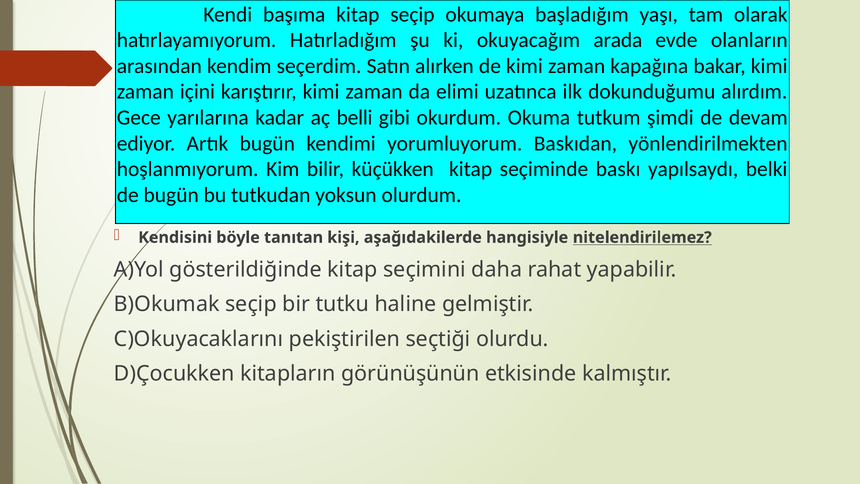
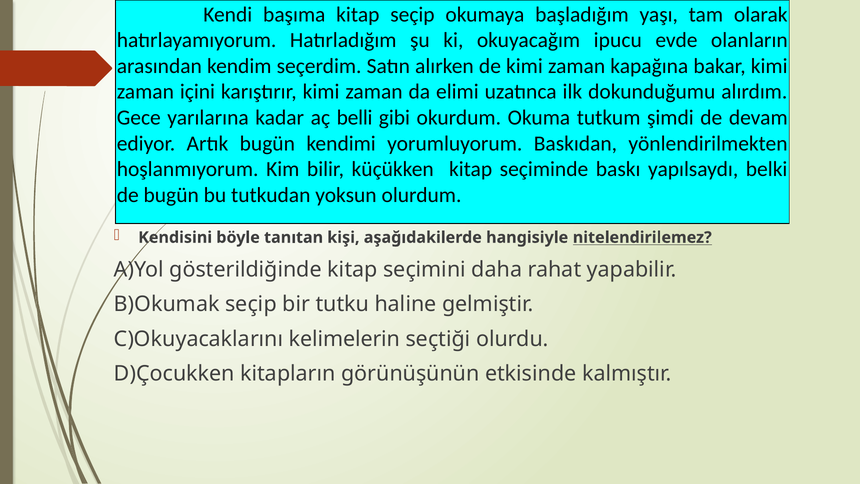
arada: arada -> ipucu (618, 40)
pekiştirilen: pekiştirilen -> kelimelerin (345, 339)
